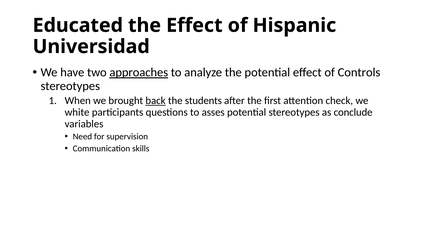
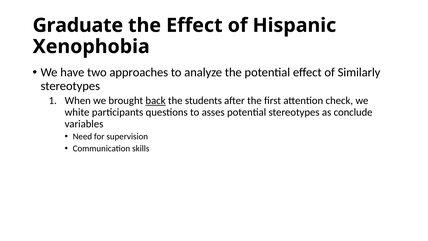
Educated: Educated -> Graduate (78, 25)
Universidad: Universidad -> Xenophobia (91, 47)
approaches underline: present -> none (139, 72)
Controls: Controls -> Similarly (359, 72)
